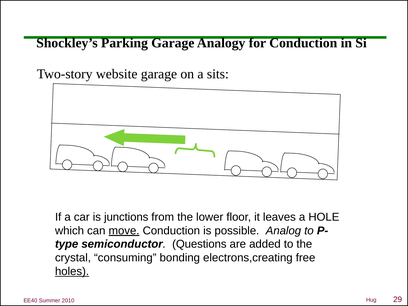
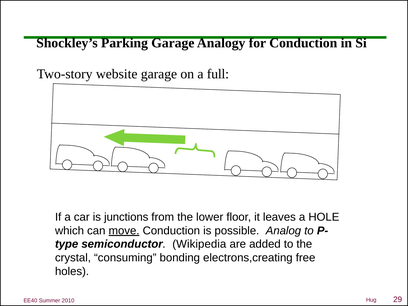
sits: sits -> full (218, 74)
Questions: Questions -> Wikipedia (199, 244)
holes underline: present -> none (72, 271)
